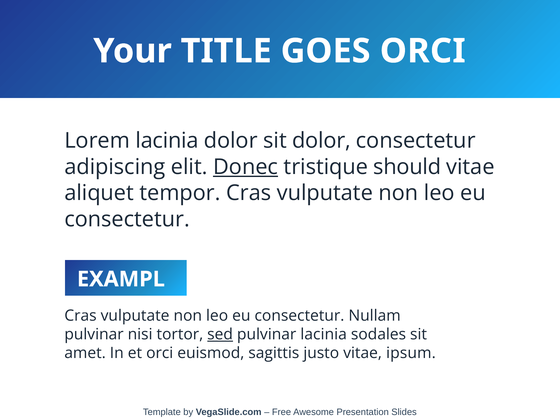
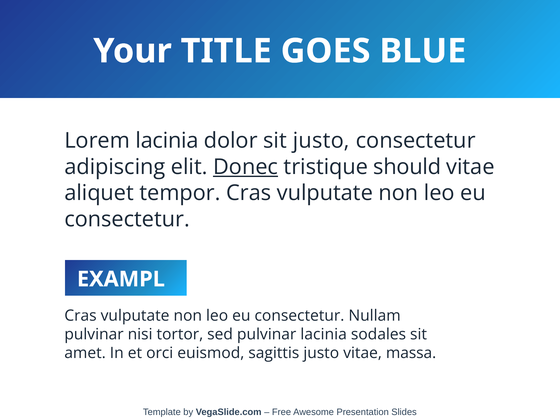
GOES ORCI: ORCI -> BLUE (423, 51)
sit dolor: dolor -> justo (321, 141)
sed underline: present -> none (220, 335)
ipsum: ipsum -> massa (411, 353)
